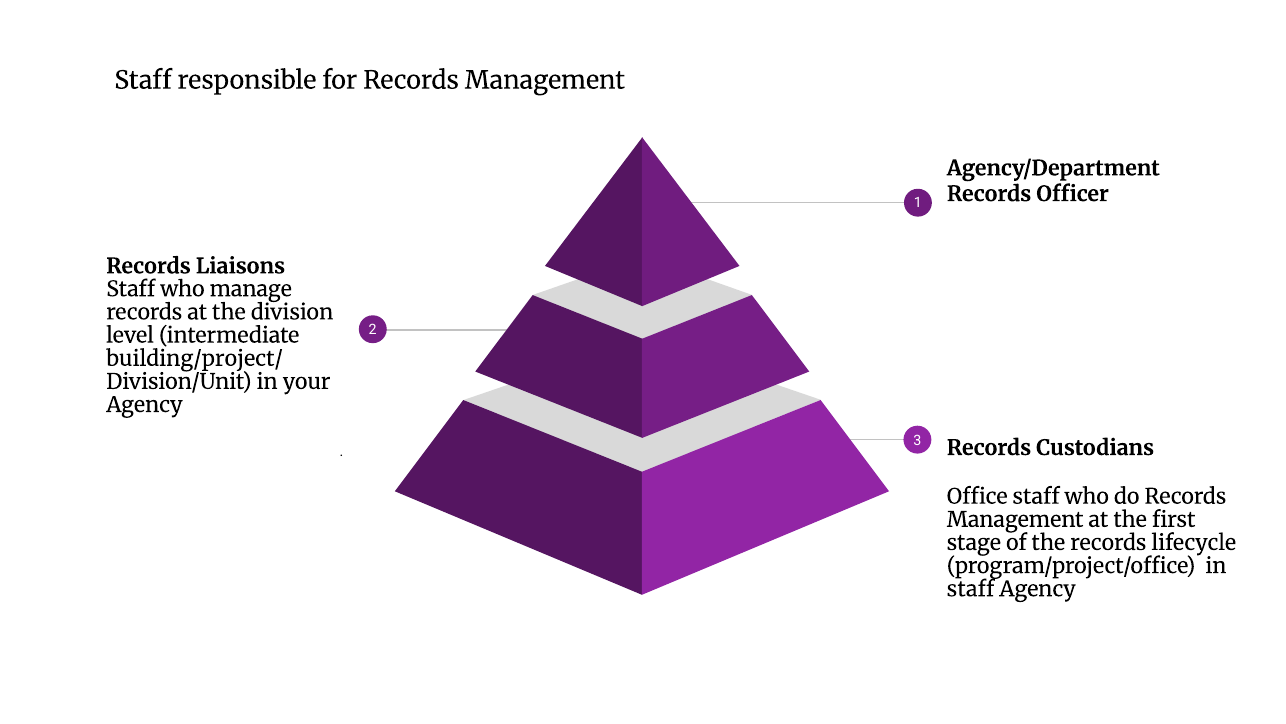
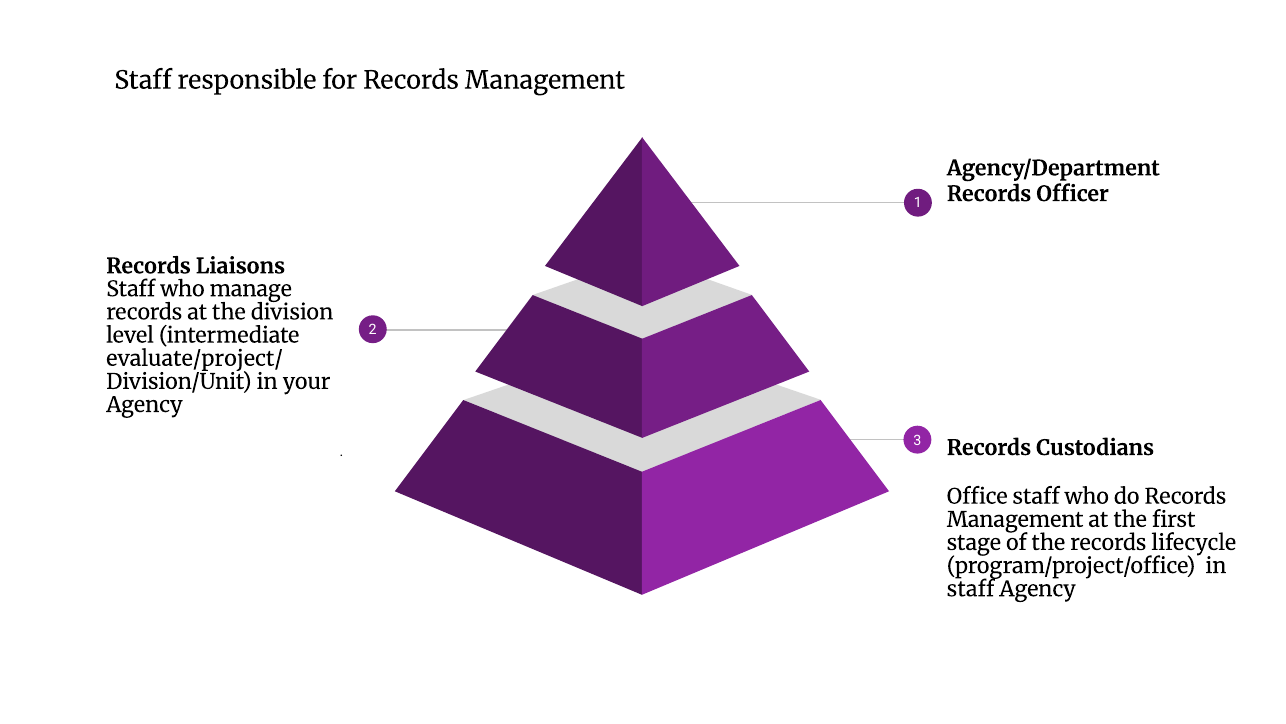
building/project/: building/project/ -> evaluate/project/ (195, 358)
